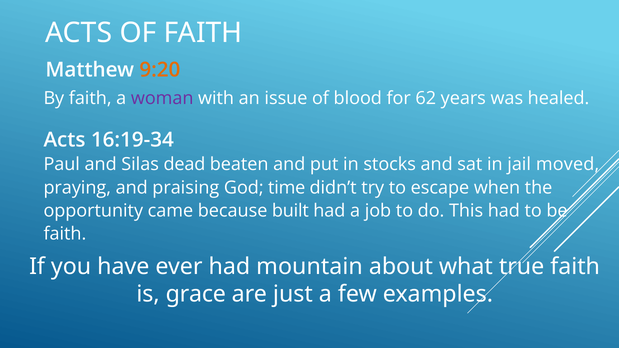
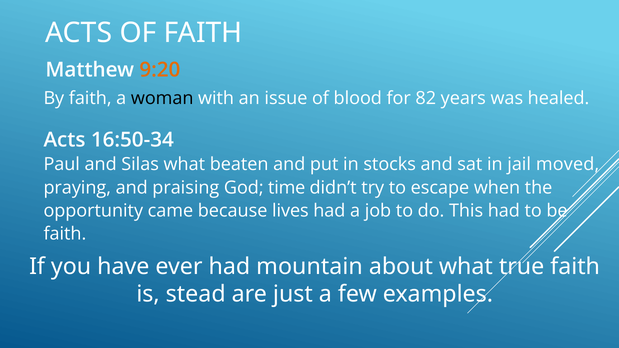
woman colour: purple -> black (162, 98)
62: 62 -> 82 (426, 98)
16:19-34: 16:19-34 -> 16:50-34 (132, 140)
Silas dead: dead -> what (184, 164)
built: built -> lives (290, 211)
grace: grace -> stead (196, 294)
